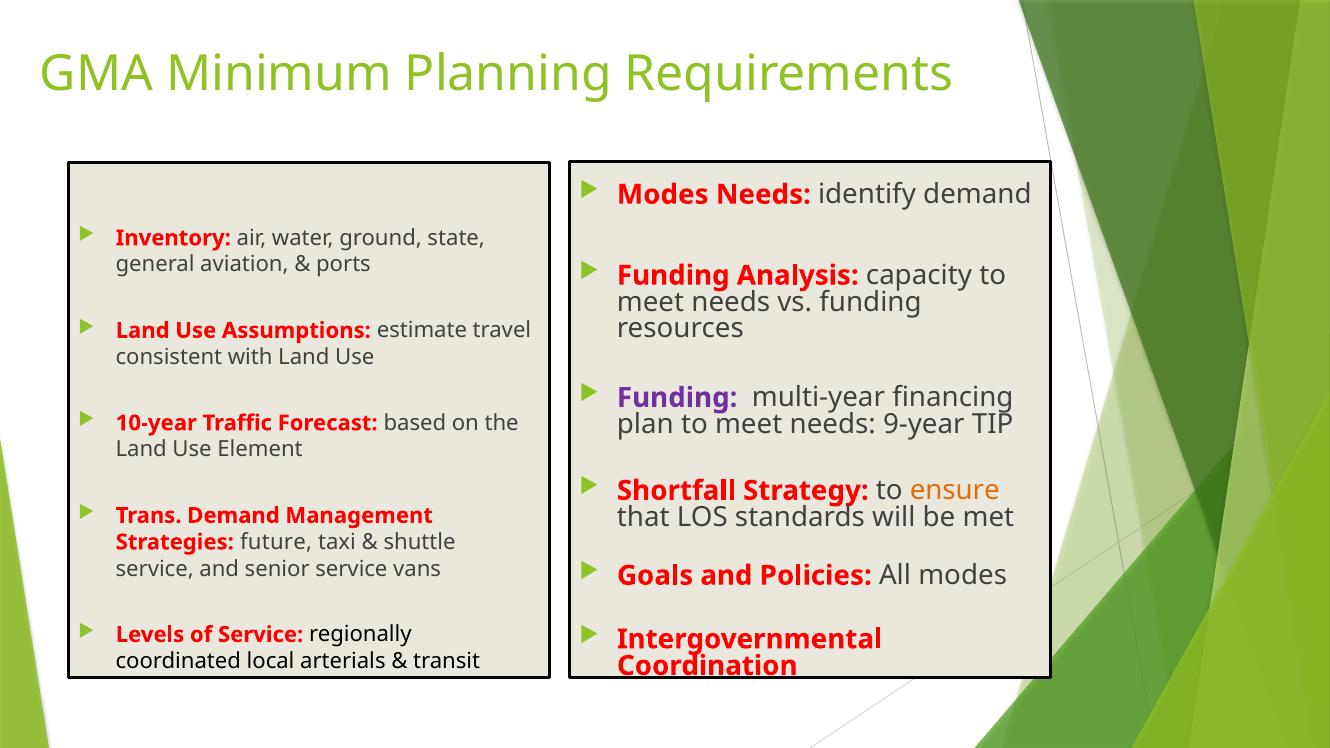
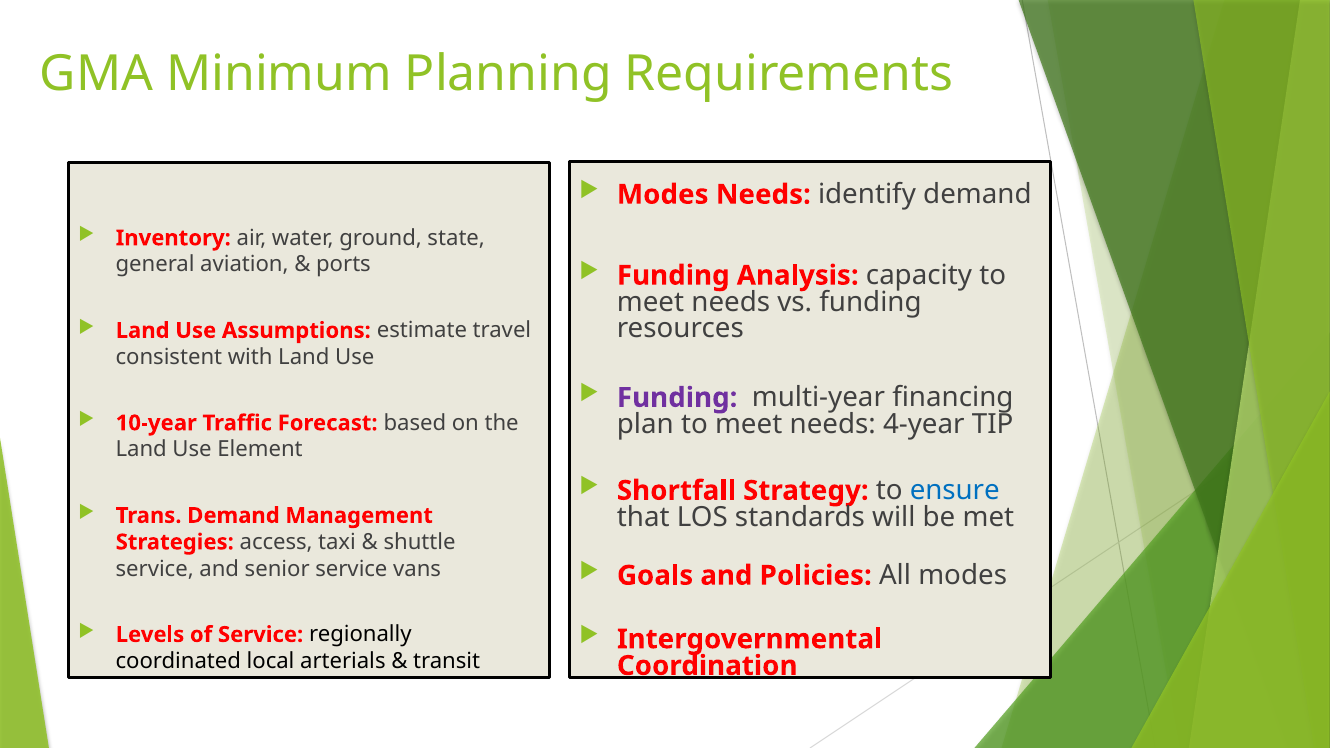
9-year: 9-year -> 4-year (924, 424)
ensure colour: orange -> blue (955, 491)
future: future -> access (276, 542)
